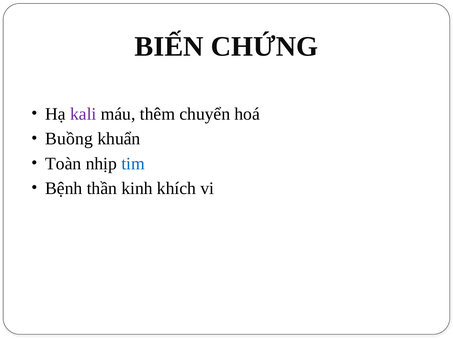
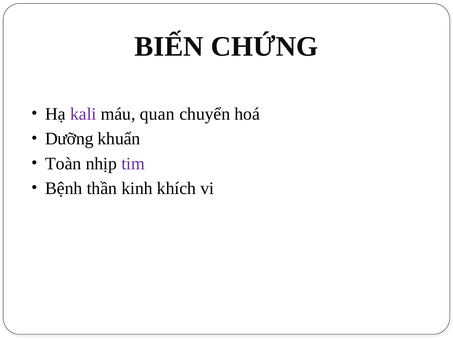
thêm: thêm -> quan (157, 114)
Buồng: Buồng -> Dưỡng (69, 139)
tim colour: blue -> purple (133, 164)
